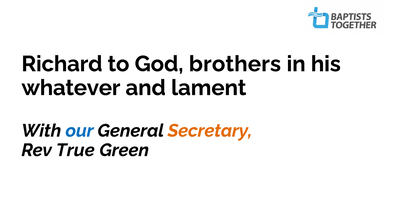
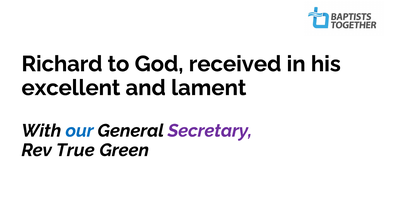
brothers: brothers -> received (235, 64)
whatever: whatever -> excellent (71, 88)
Secretary colour: orange -> purple (210, 131)
